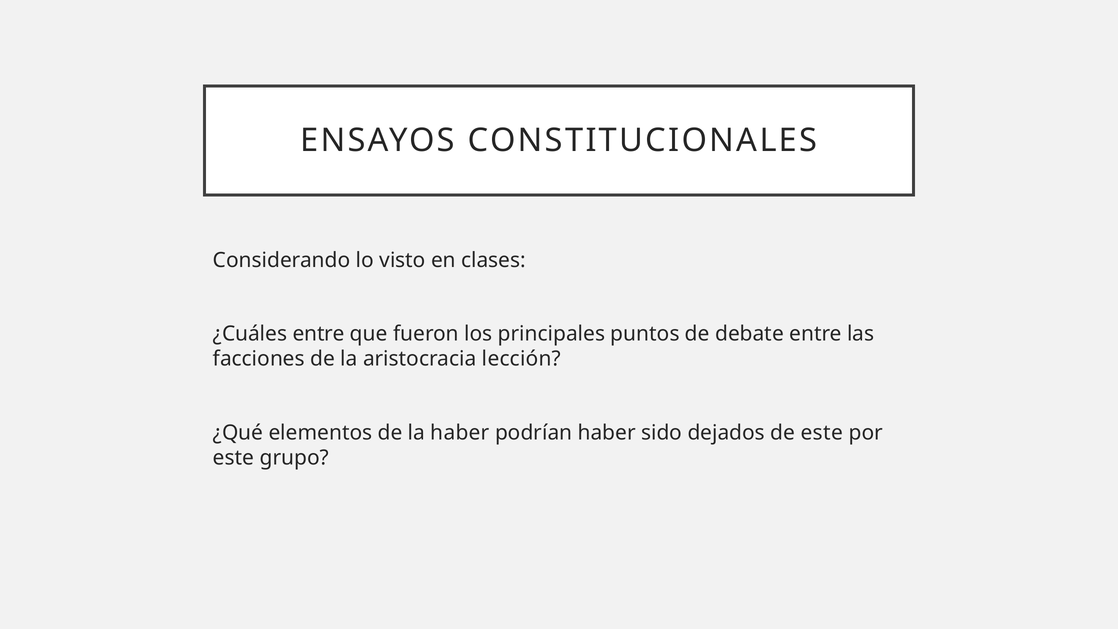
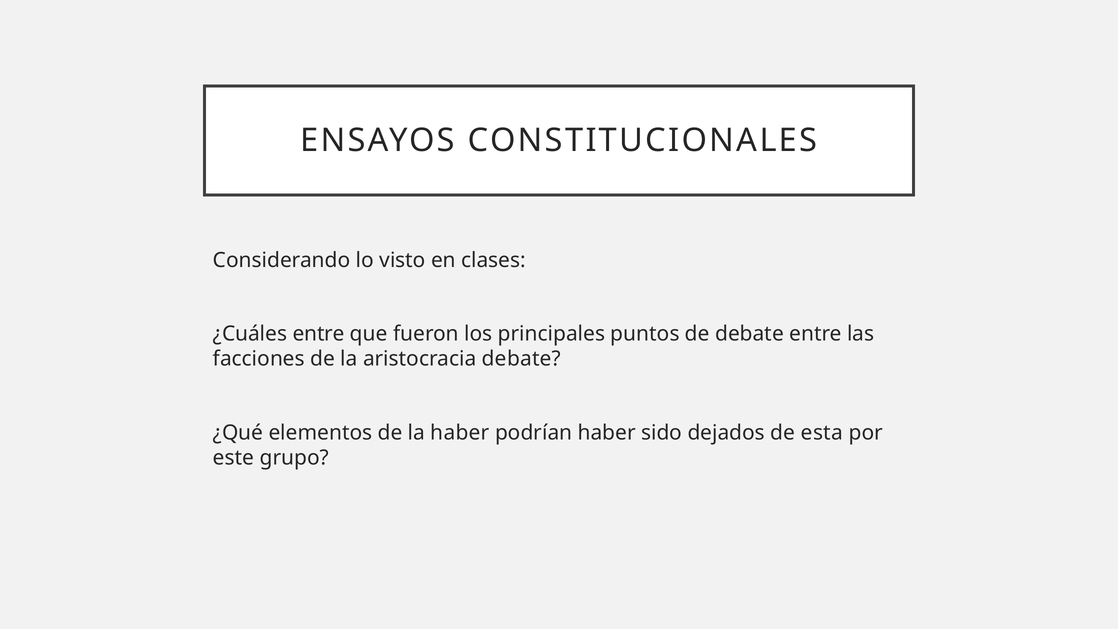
aristocracia lección: lección -> debate (521, 359)
de este: este -> esta (822, 433)
